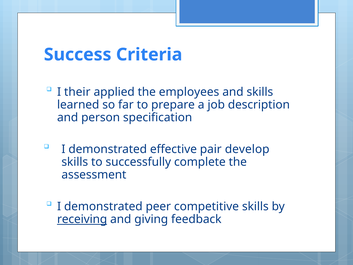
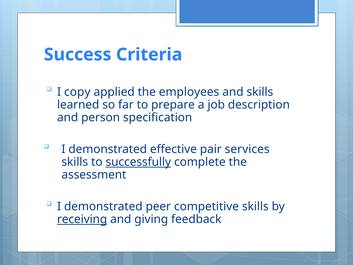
their: their -> copy (77, 92)
develop: develop -> services (247, 149)
successfully underline: none -> present (138, 162)
